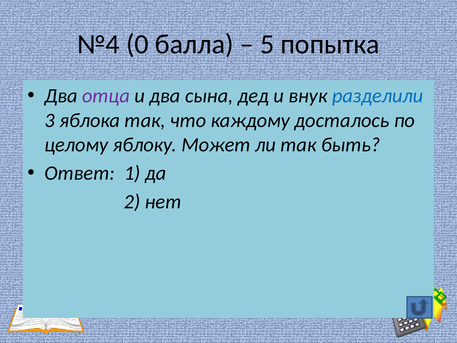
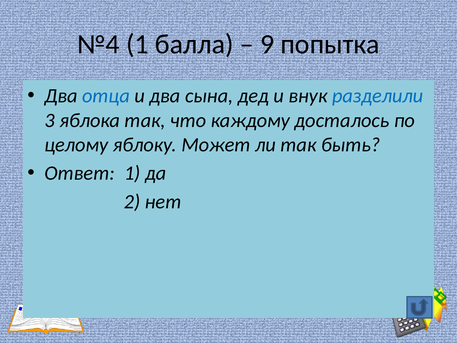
№4 0: 0 -> 1 (137, 44)
5: 5 -> 9 (267, 44)
отца colour: purple -> blue (106, 96)
